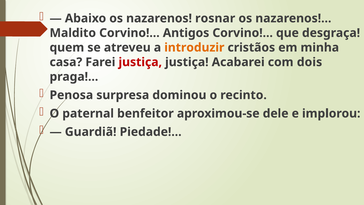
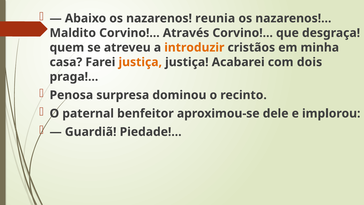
rosnar: rosnar -> reunia (215, 18)
Antigos: Antigos -> Através (186, 33)
justiça colour: red -> orange (140, 62)
